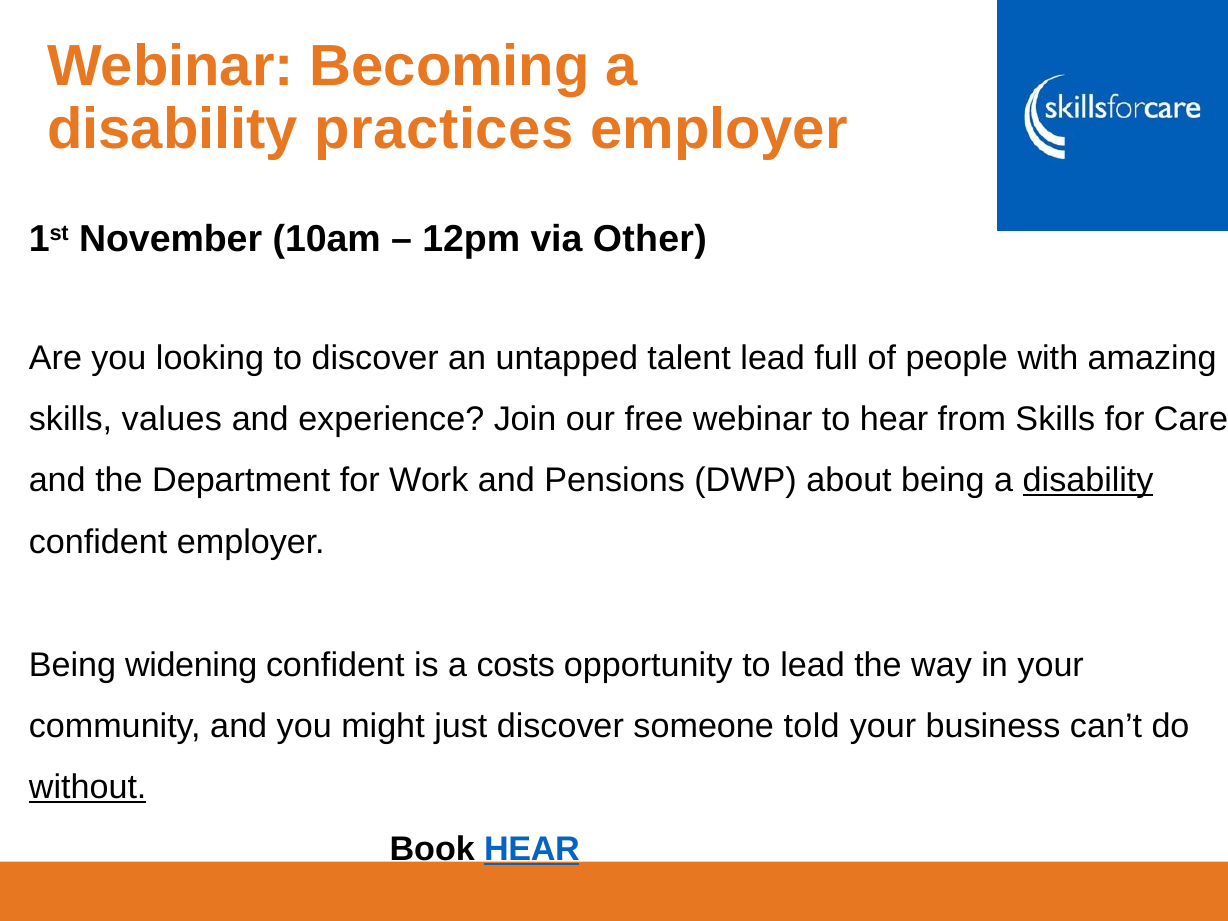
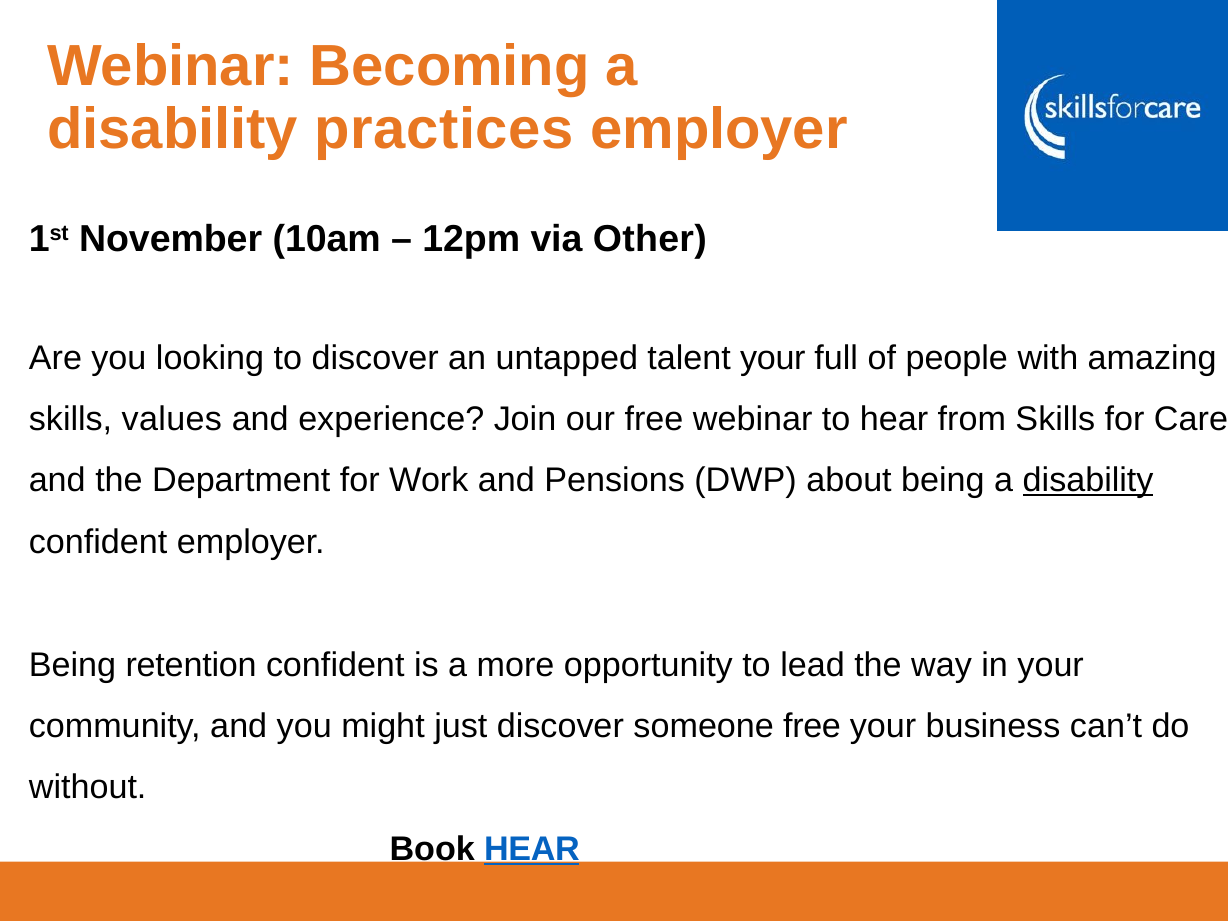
talent lead: lead -> your (773, 358)
widening: widening -> retention (191, 665)
costs: costs -> more (516, 665)
someone told: told -> free (812, 726)
without underline: present -> none (88, 788)
